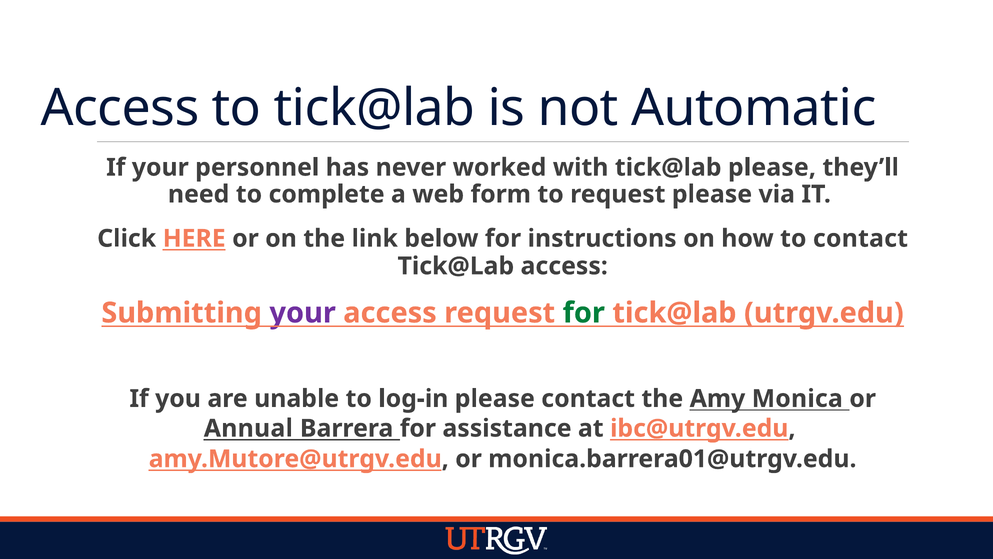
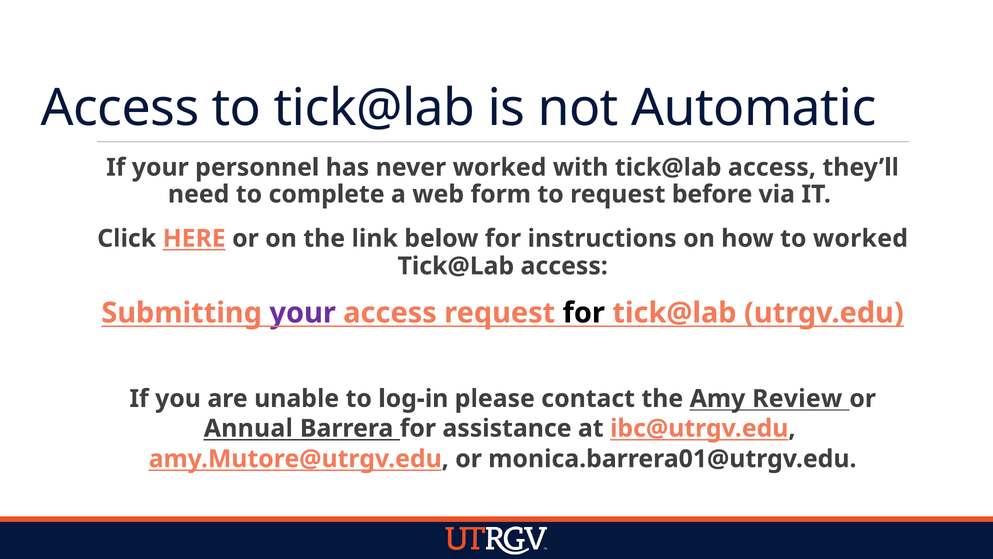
with tick@lab please: please -> access (772, 167)
request please: please -> before (712, 194)
to contact: contact -> worked (860, 238)
for colour: green -> black (584, 313)
Monica: Monica -> Review (797, 398)
